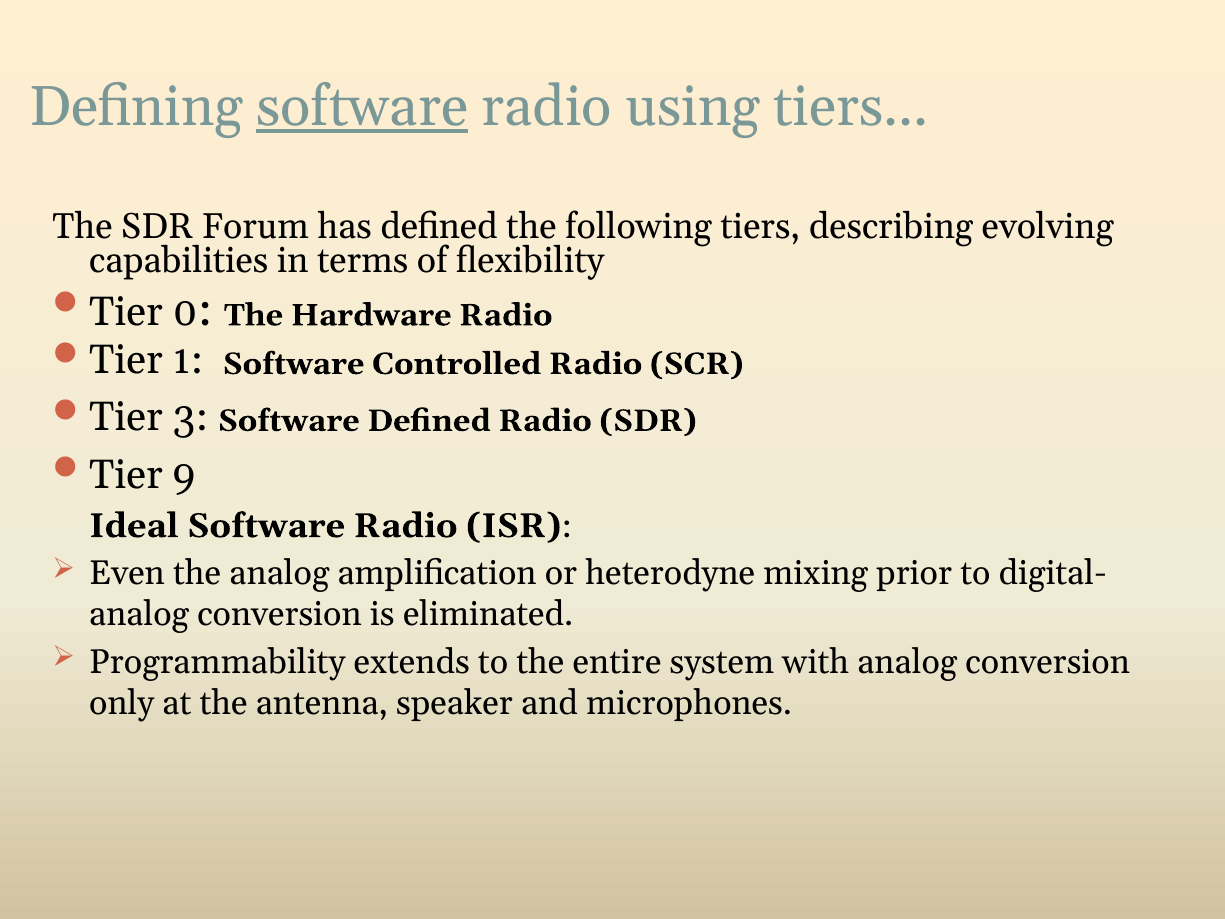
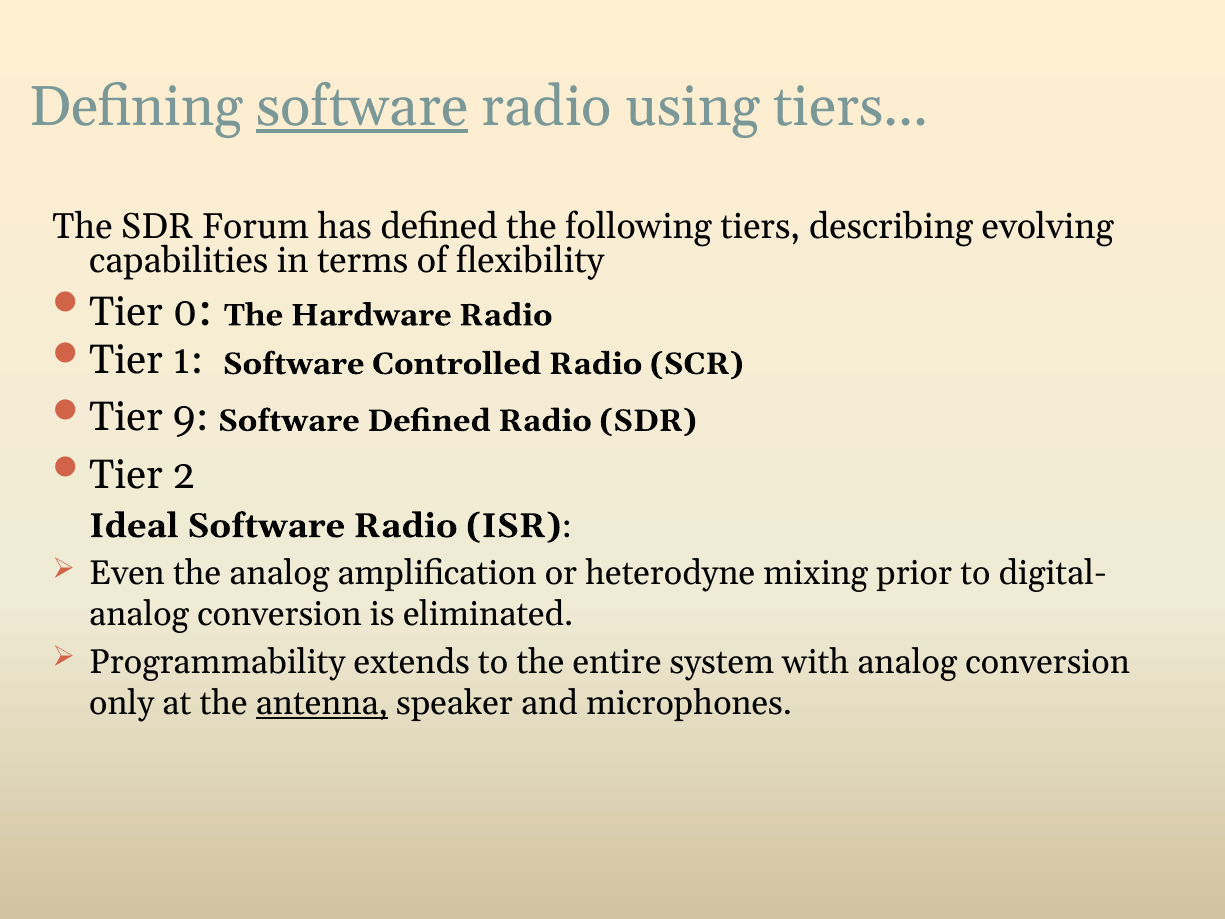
3: 3 -> 9 (190, 417)
9: 9 -> 2 (184, 474)
antenna underline: none -> present (322, 703)
